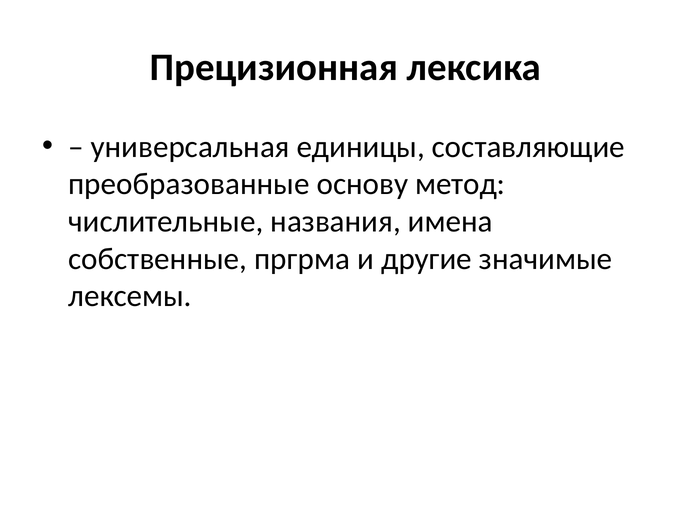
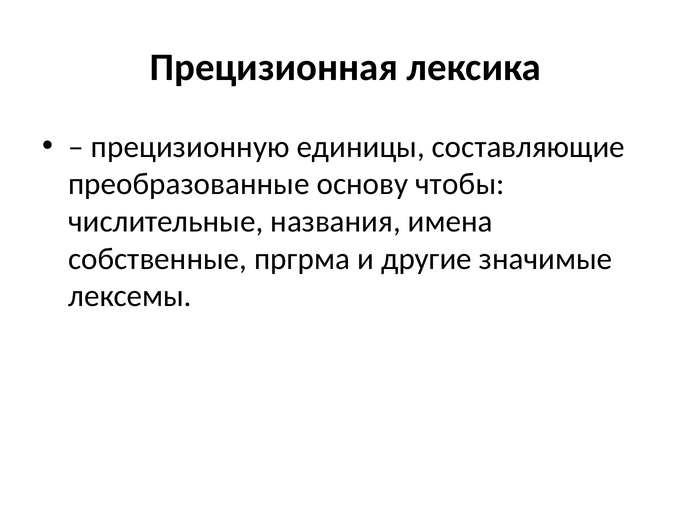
универсальная: универсальная -> прецизионную (190, 147)
метод: метод -> чтобы (460, 184)
